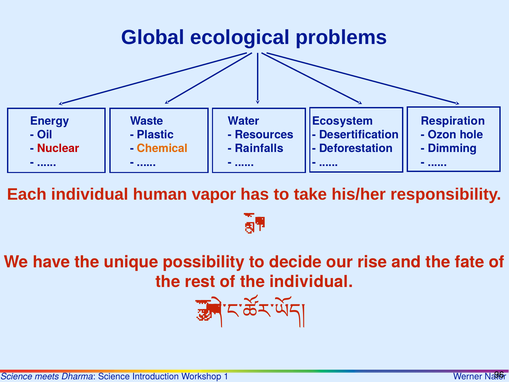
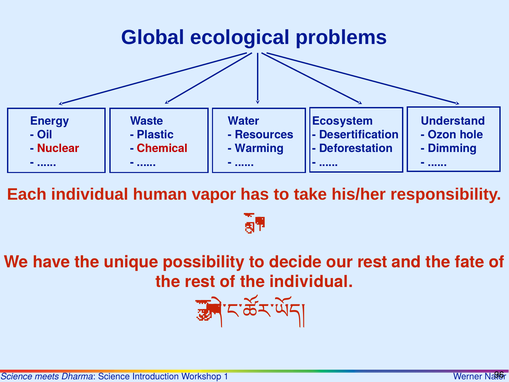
Respiration: Respiration -> Understand (453, 121)
Chemical colour: orange -> red (162, 148)
Rainfalls: Rainfalls -> Warming (259, 148)
our rise: rise -> rest (372, 262)
